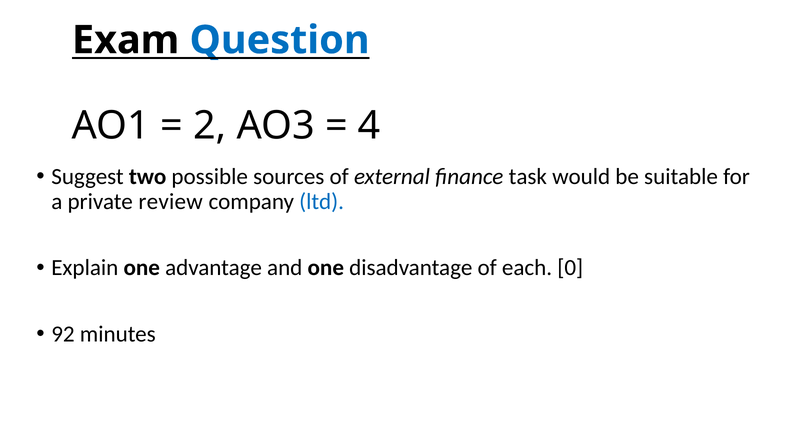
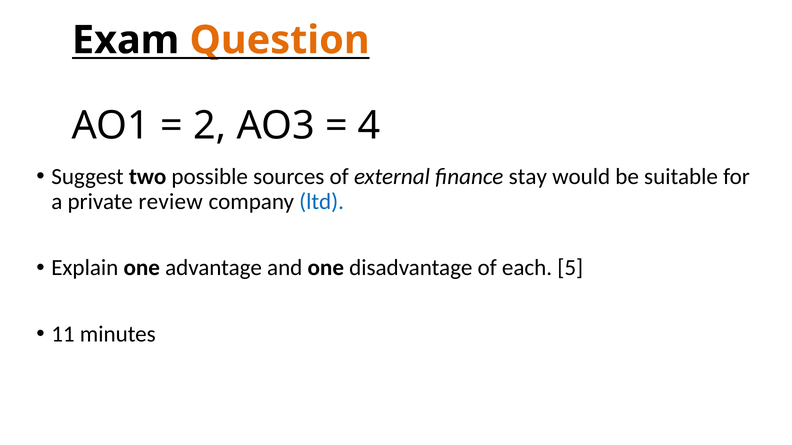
Question colour: blue -> orange (280, 40)
task: task -> stay (528, 177)
0: 0 -> 5 (570, 268)
92: 92 -> 11 (63, 334)
